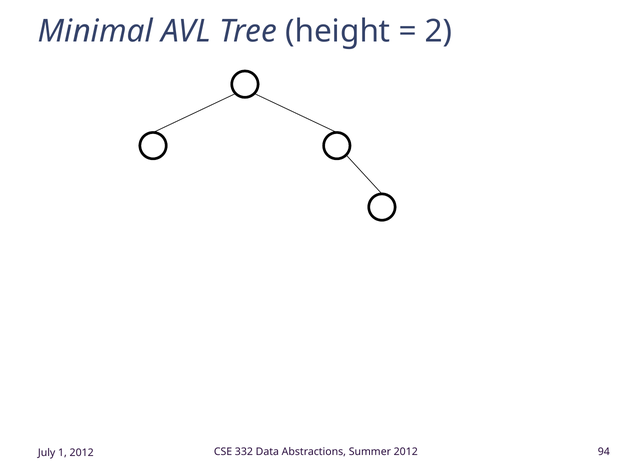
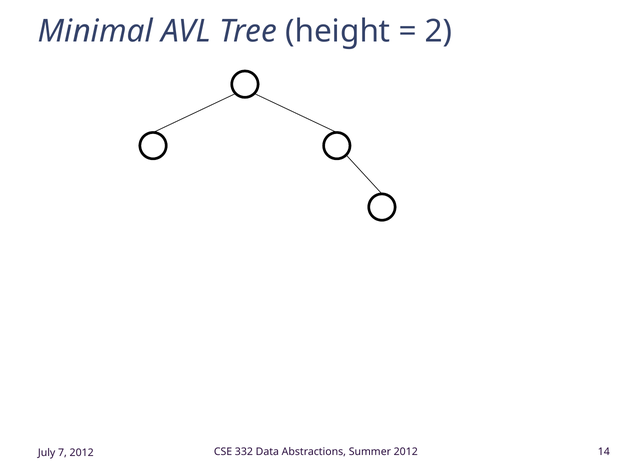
94: 94 -> 14 (604, 452)
1: 1 -> 7 (62, 453)
